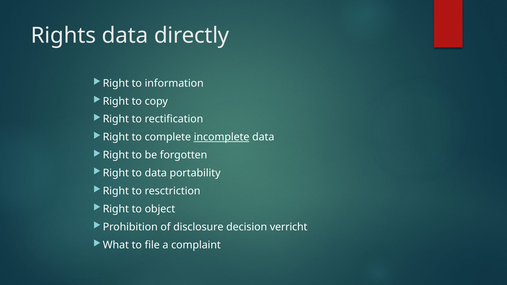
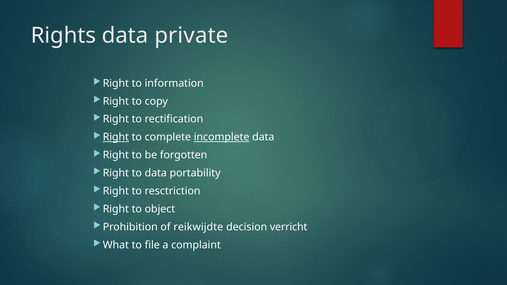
directly: directly -> private (191, 36)
Right underline: none -> present (116, 137)
disclosure: disclosure -> reikwijdte (198, 227)
